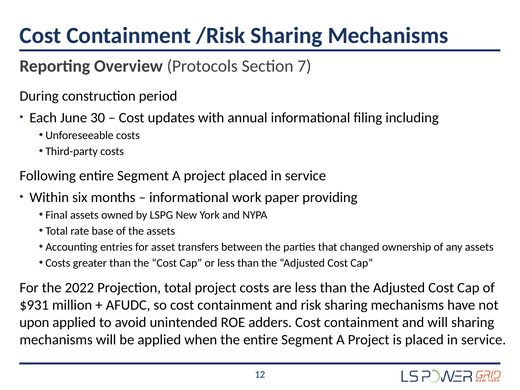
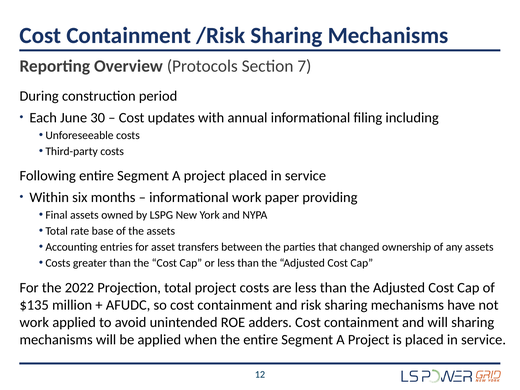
$931: $931 -> $135 (34, 305)
upon: upon -> work (34, 322)
